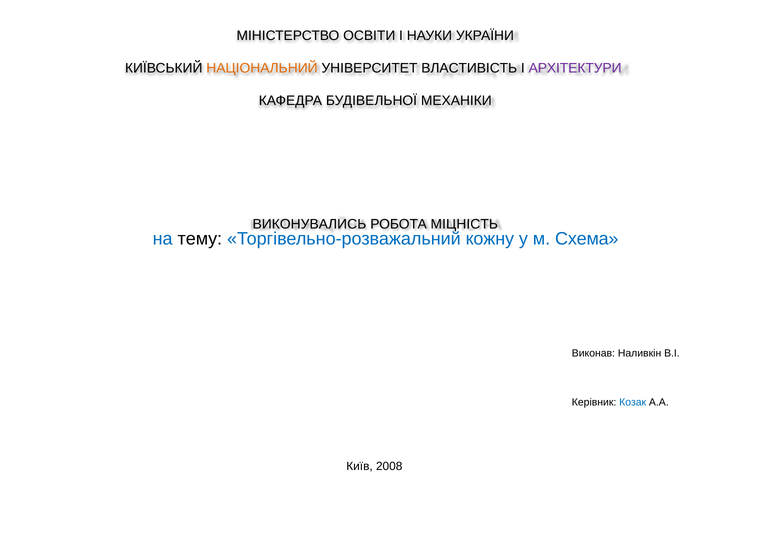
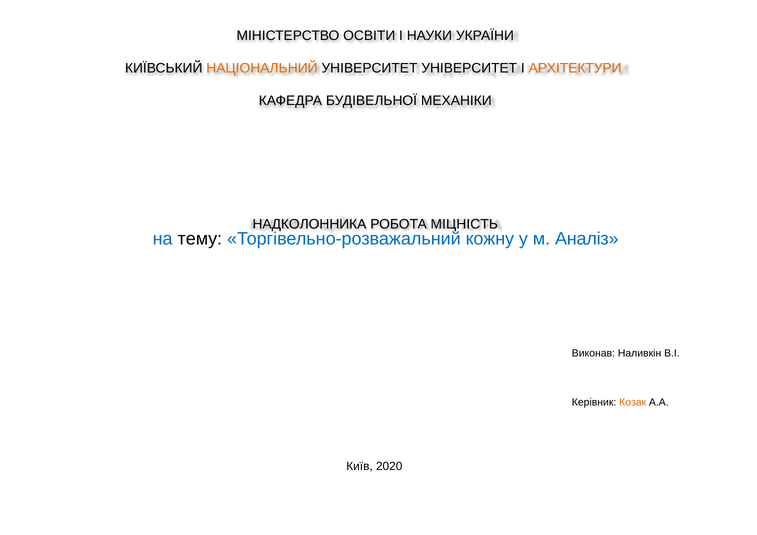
УНІВЕРСИТЕТ ВЛАСТИВІСТЬ: ВЛАСТИВІСТЬ -> УНІВЕРСИТЕТ (469, 68)
АРХІТЕКТУРИ colour: purple -> orange (575, 68)
ВИКОНУВАЛИСЬ: ВИКОНУВАЛИСЬ -> НАДКОЛОННИКА (309, 225)
Схема: Схема -> Аналіз (587, 239)
Козак colour: blue -> orange (633, 402)
2008: 2008 -> 2020 (389, 467)
